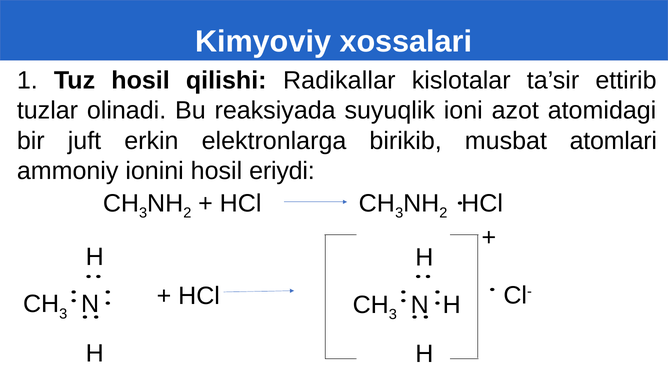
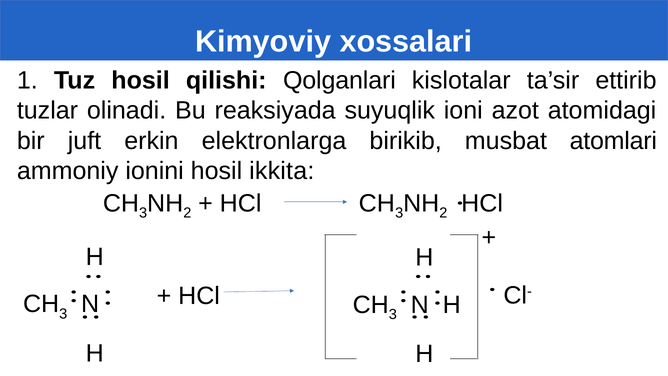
Radikallar: Radikallar -> Qolganlari (339, 81)
eriydi: eriydi -> ikkita (282, 171)
